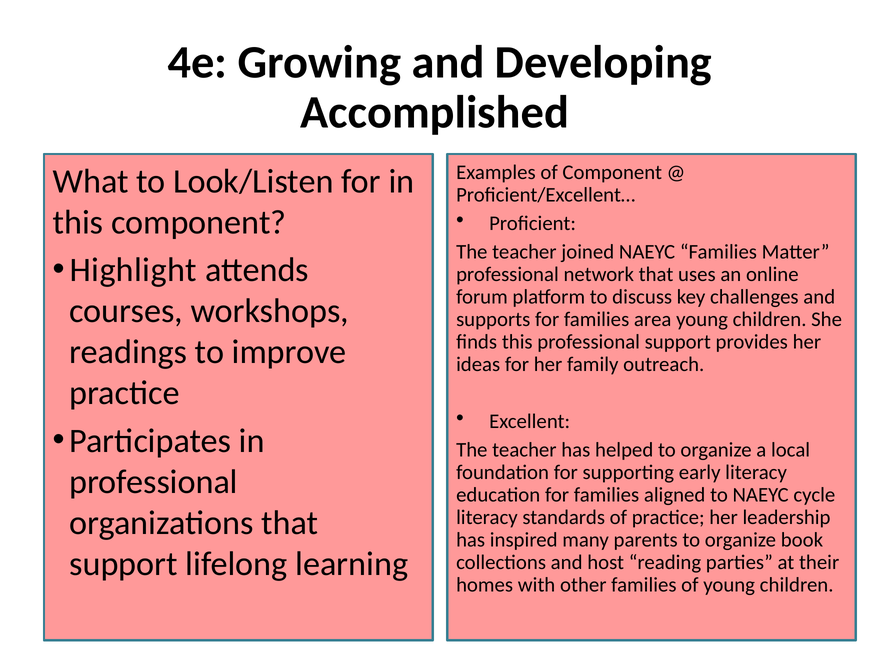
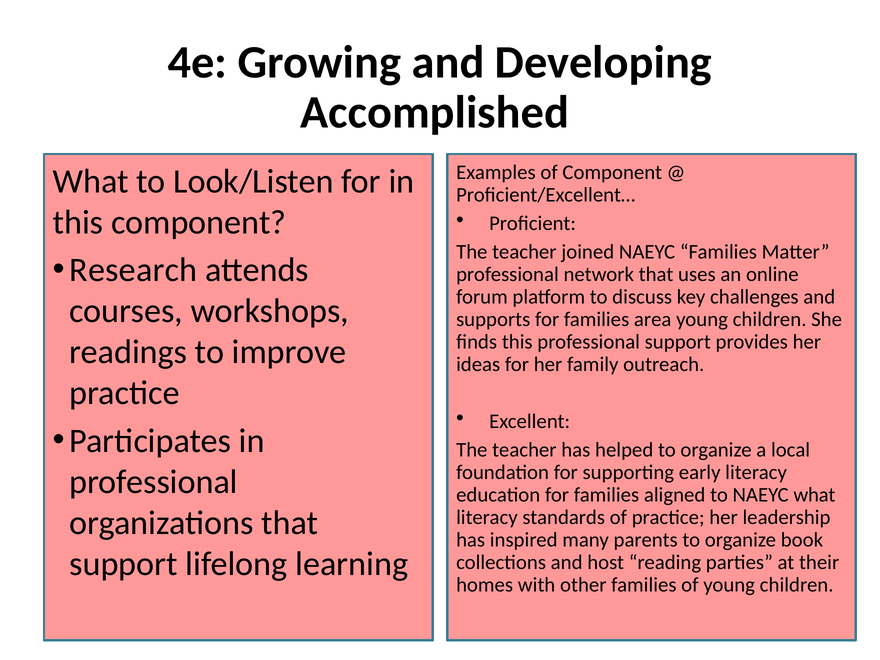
Highlight: Highlight -> Research (133, 270)
NAEYC cycle: cycle -> what (814, 495)
